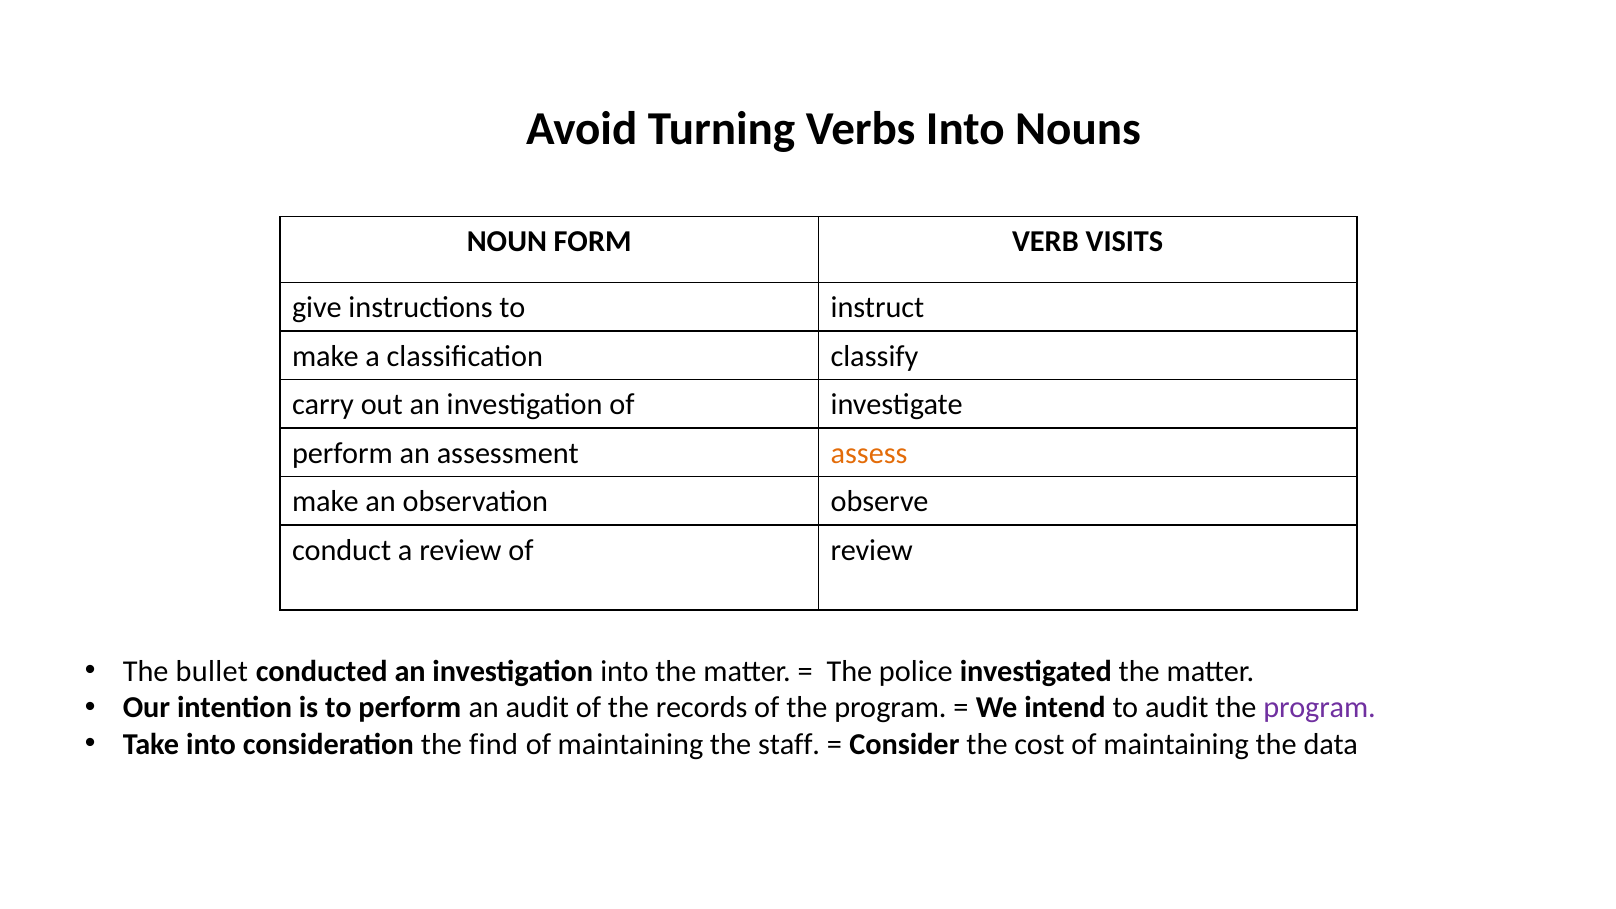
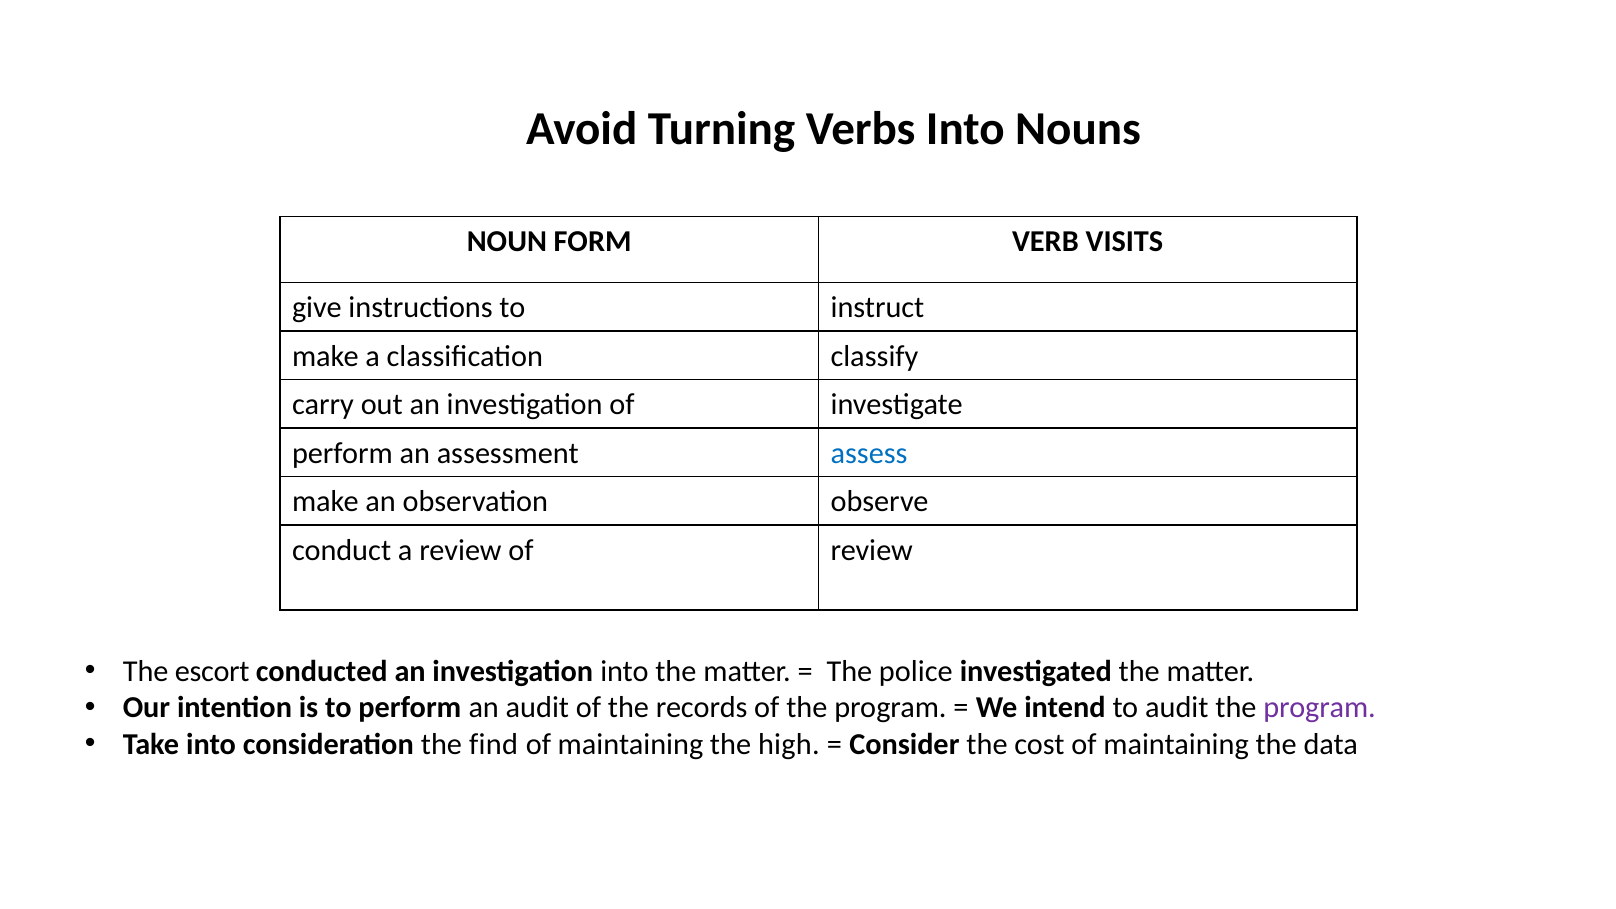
assess colour: orange -> blue (869, 453)
bullet: bullet -> escort (212, 671)
staff: staff -> high (789, 744)
